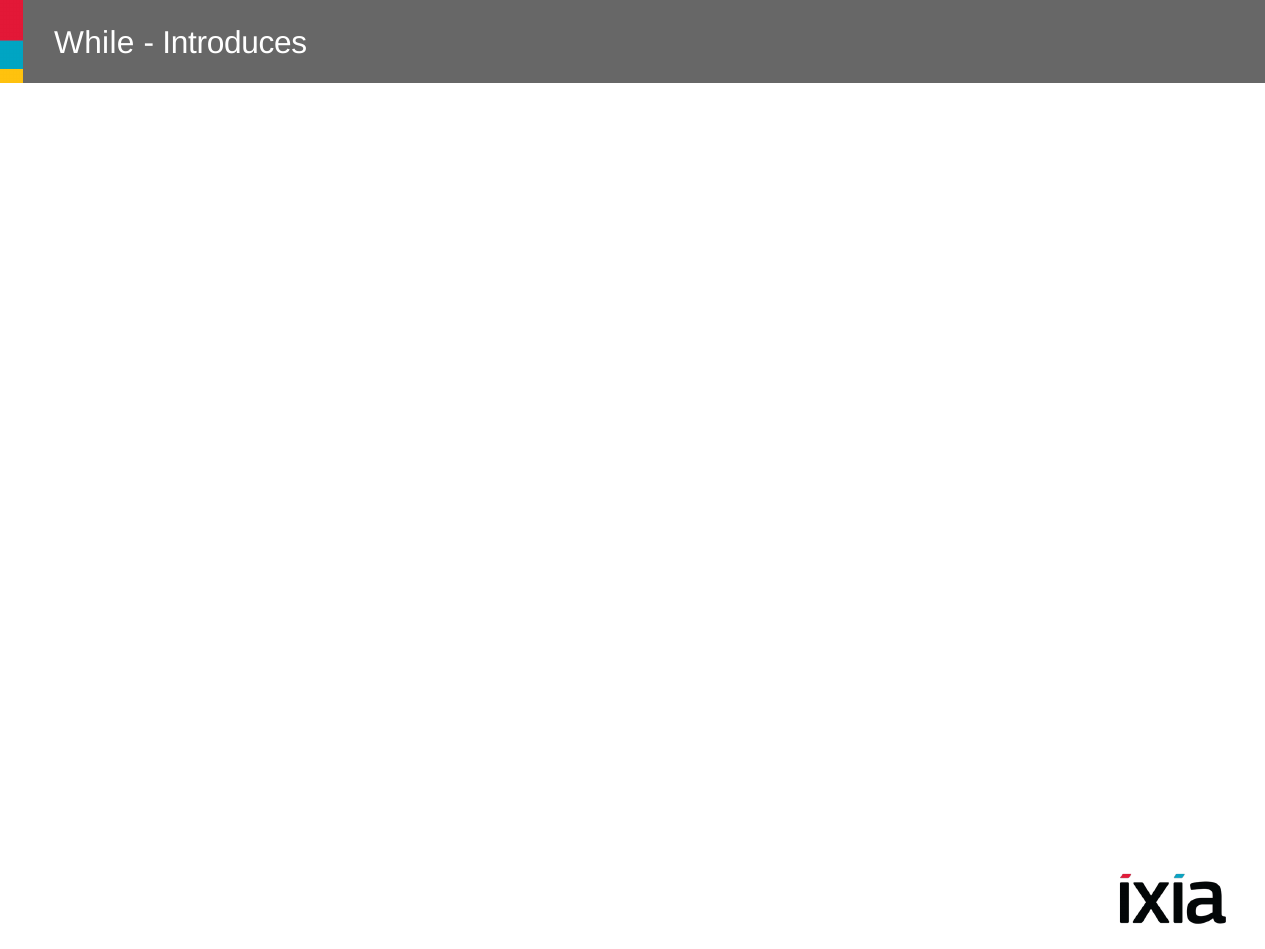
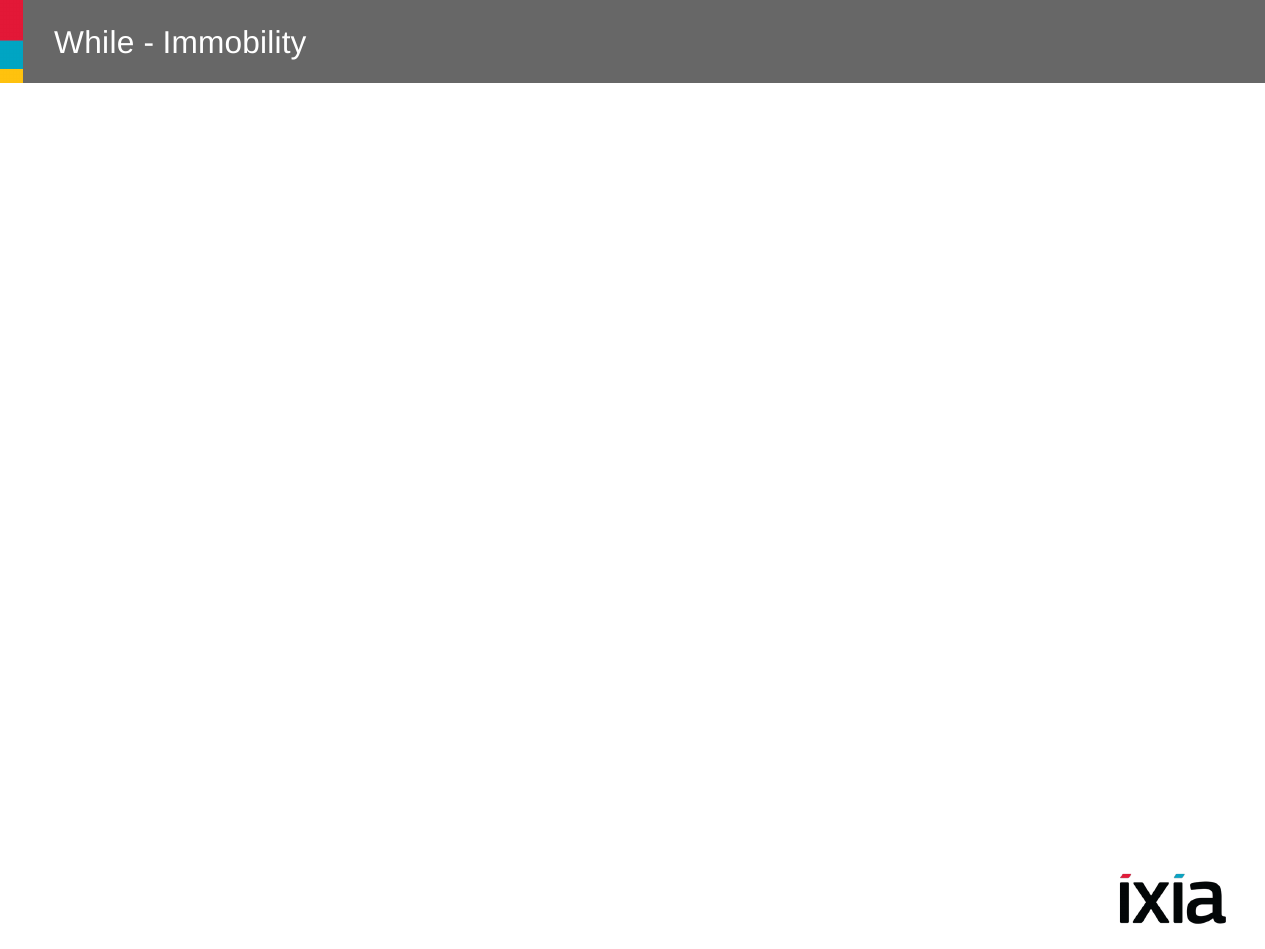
Introduces: Introduces -> Immobility (235, 43)
